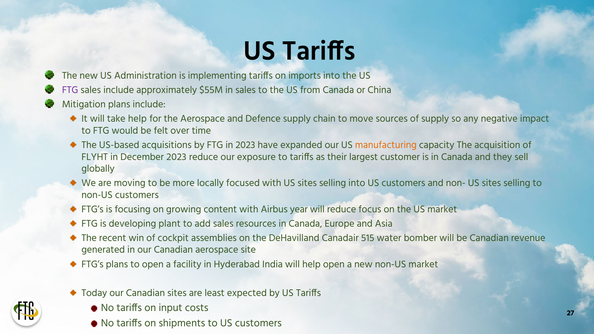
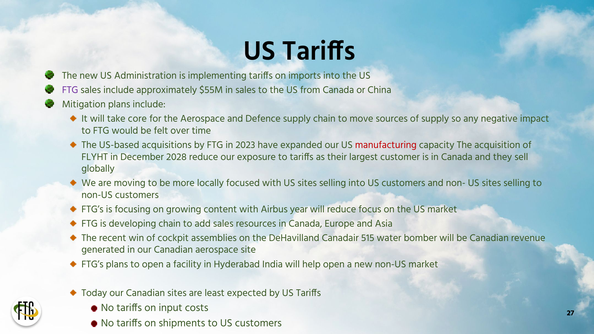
take help: help -> core (137, 119)
manufacturing colour: orange -> red (386, 145)
December 2023: 2023 -> 2028 (176, 157)
developing plant: plant -> chain (170, 224)
